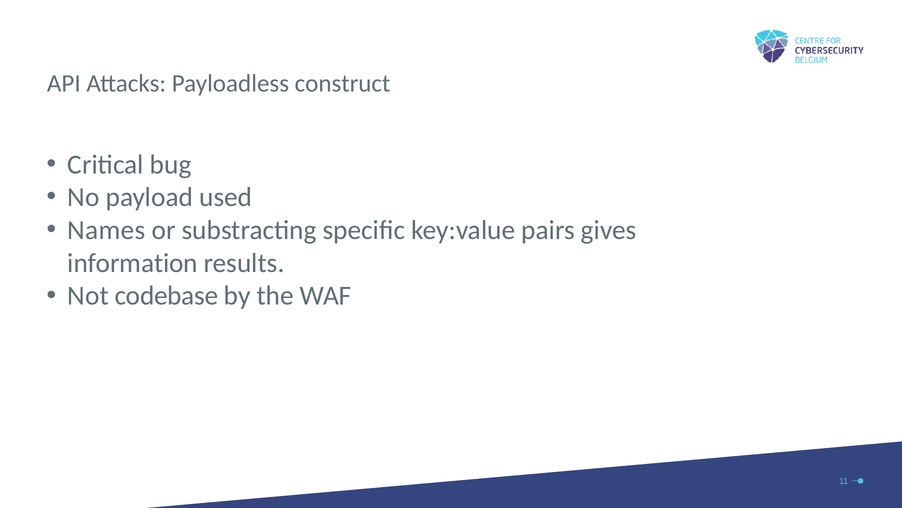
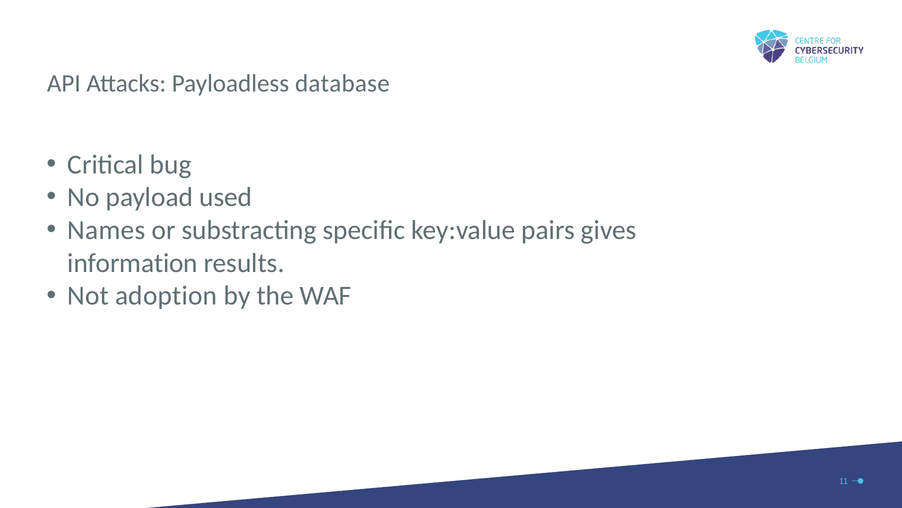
construct: construct -> database (342, 84)
codebase: codebase -> adoption (166, 296)
